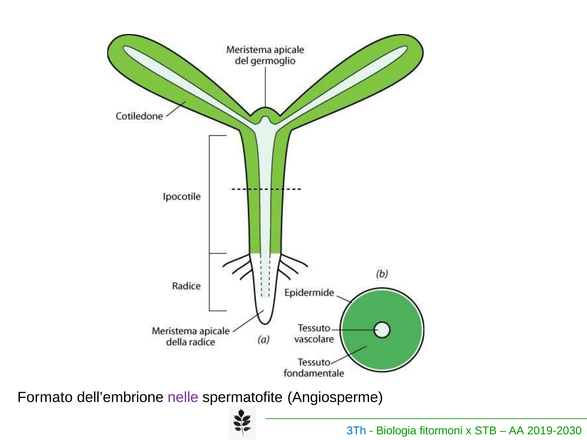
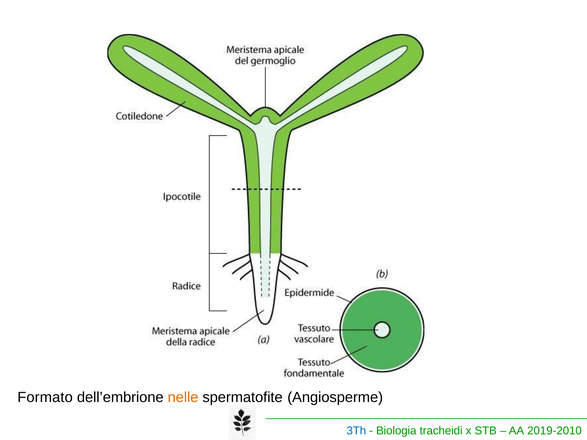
nelle colour: purple -> orange (183, 398)
fitormoni: fitormoni -> tracheidi (441, 431)
2019-2030: 2019-2030 -> 2019-2010 (555, 431)
